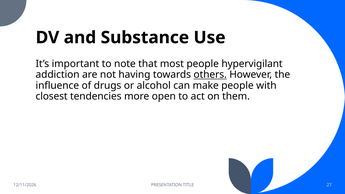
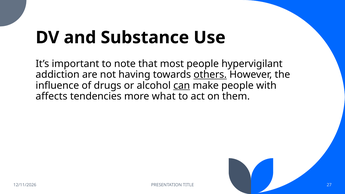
can underline: none -> present (182, 85)
closest: closest -> affects (52, 96)
open: open -> what (164, 96)
